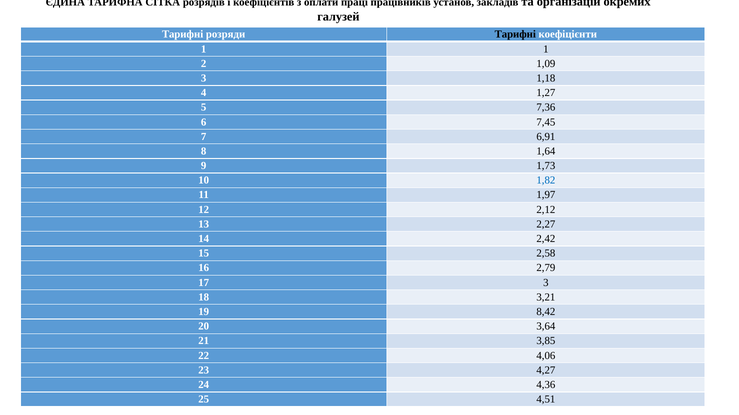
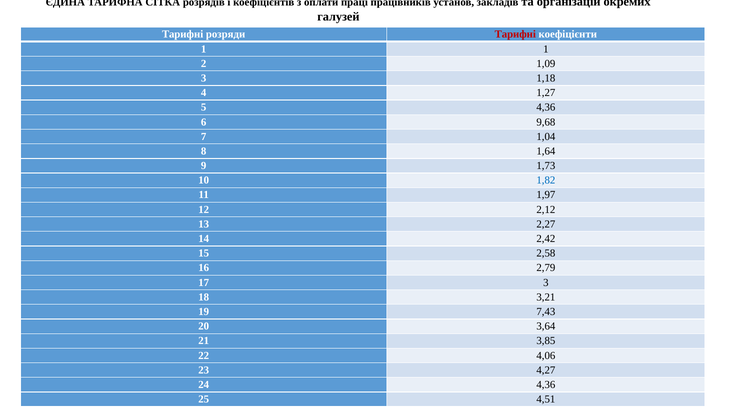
Тарифні colour: black -> red (515, 34)
5 7,36: 7,36 -> 4,36 (546, 108)
7,45: 7,45 -> 9,68 (546, 122)
6,91: 6,91 -> 1,04 (546, 137)
8,42: 8,42 -> 7,43 (546, 312)
